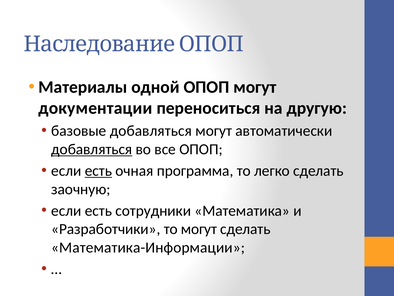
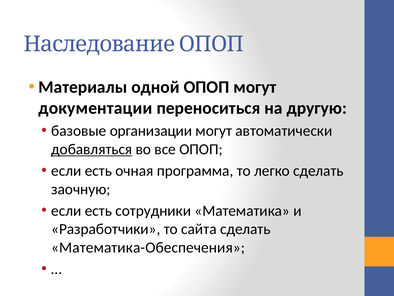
базовые добавляться: добавляться -> организации (151, 131)
есть underline: present -> none (98, 170)
то могут: могут -> сайта (199, 229)
Математика-Информации: Математика-Информации -> Математика-Обеспечения (148, 247)
